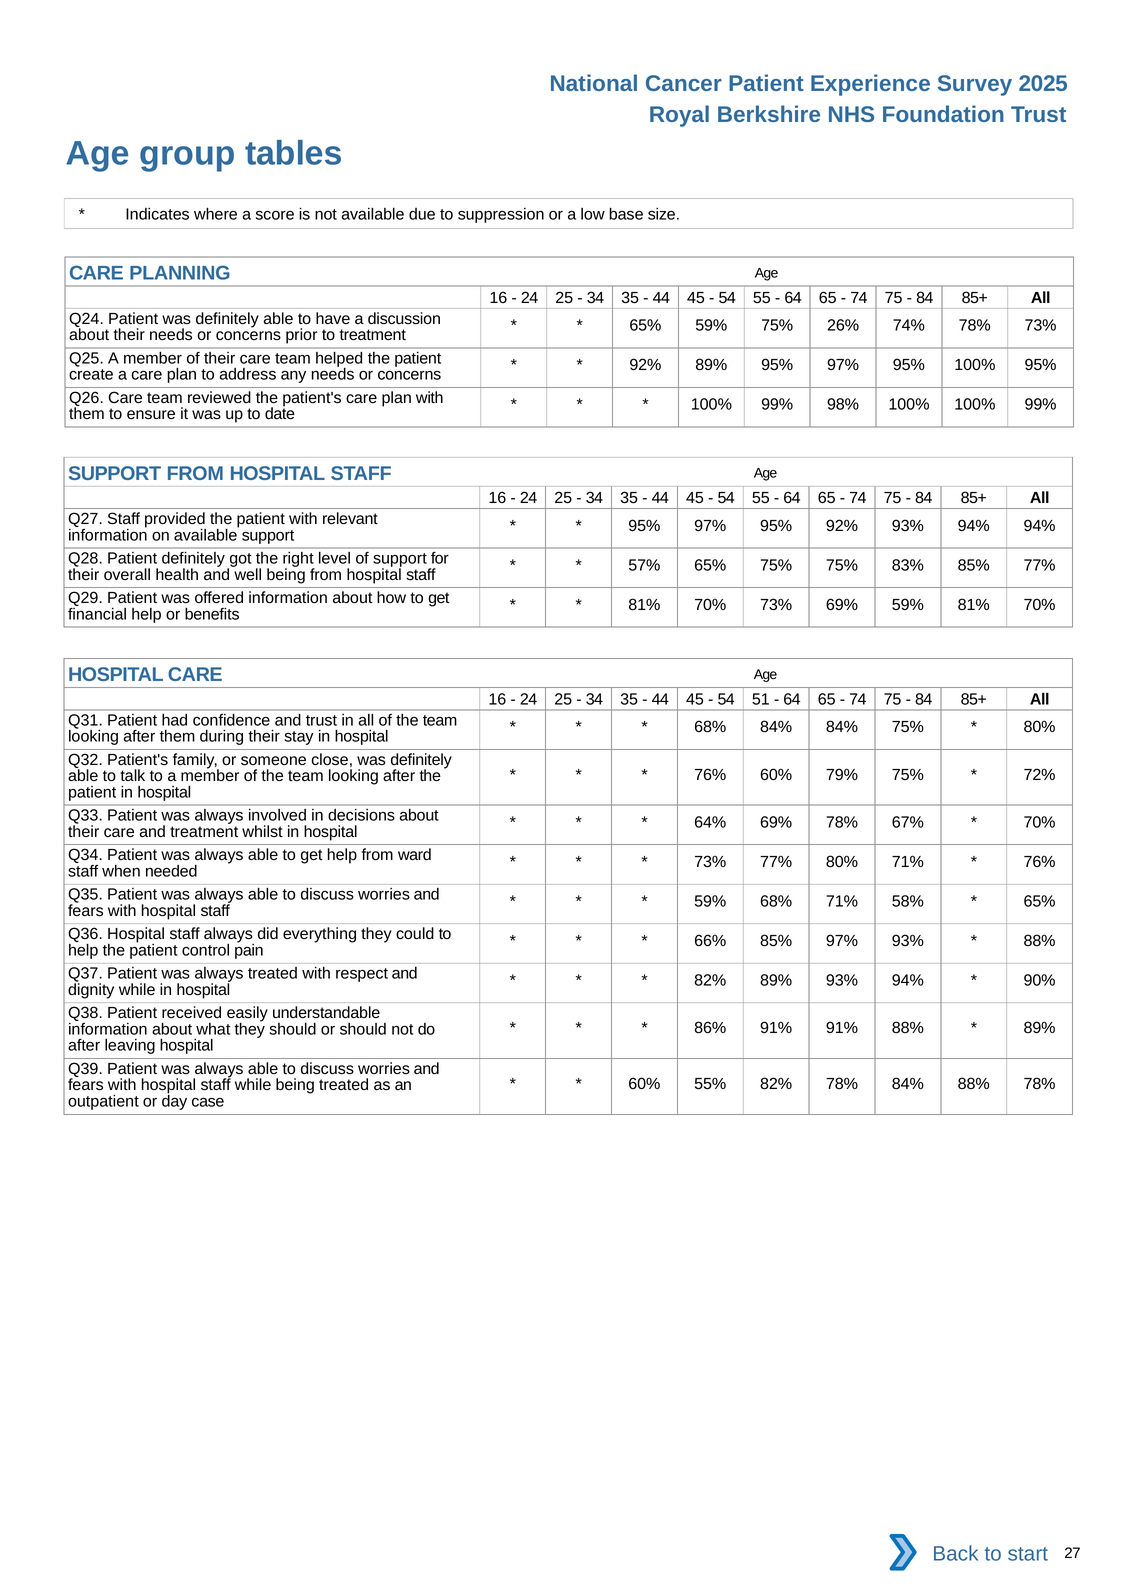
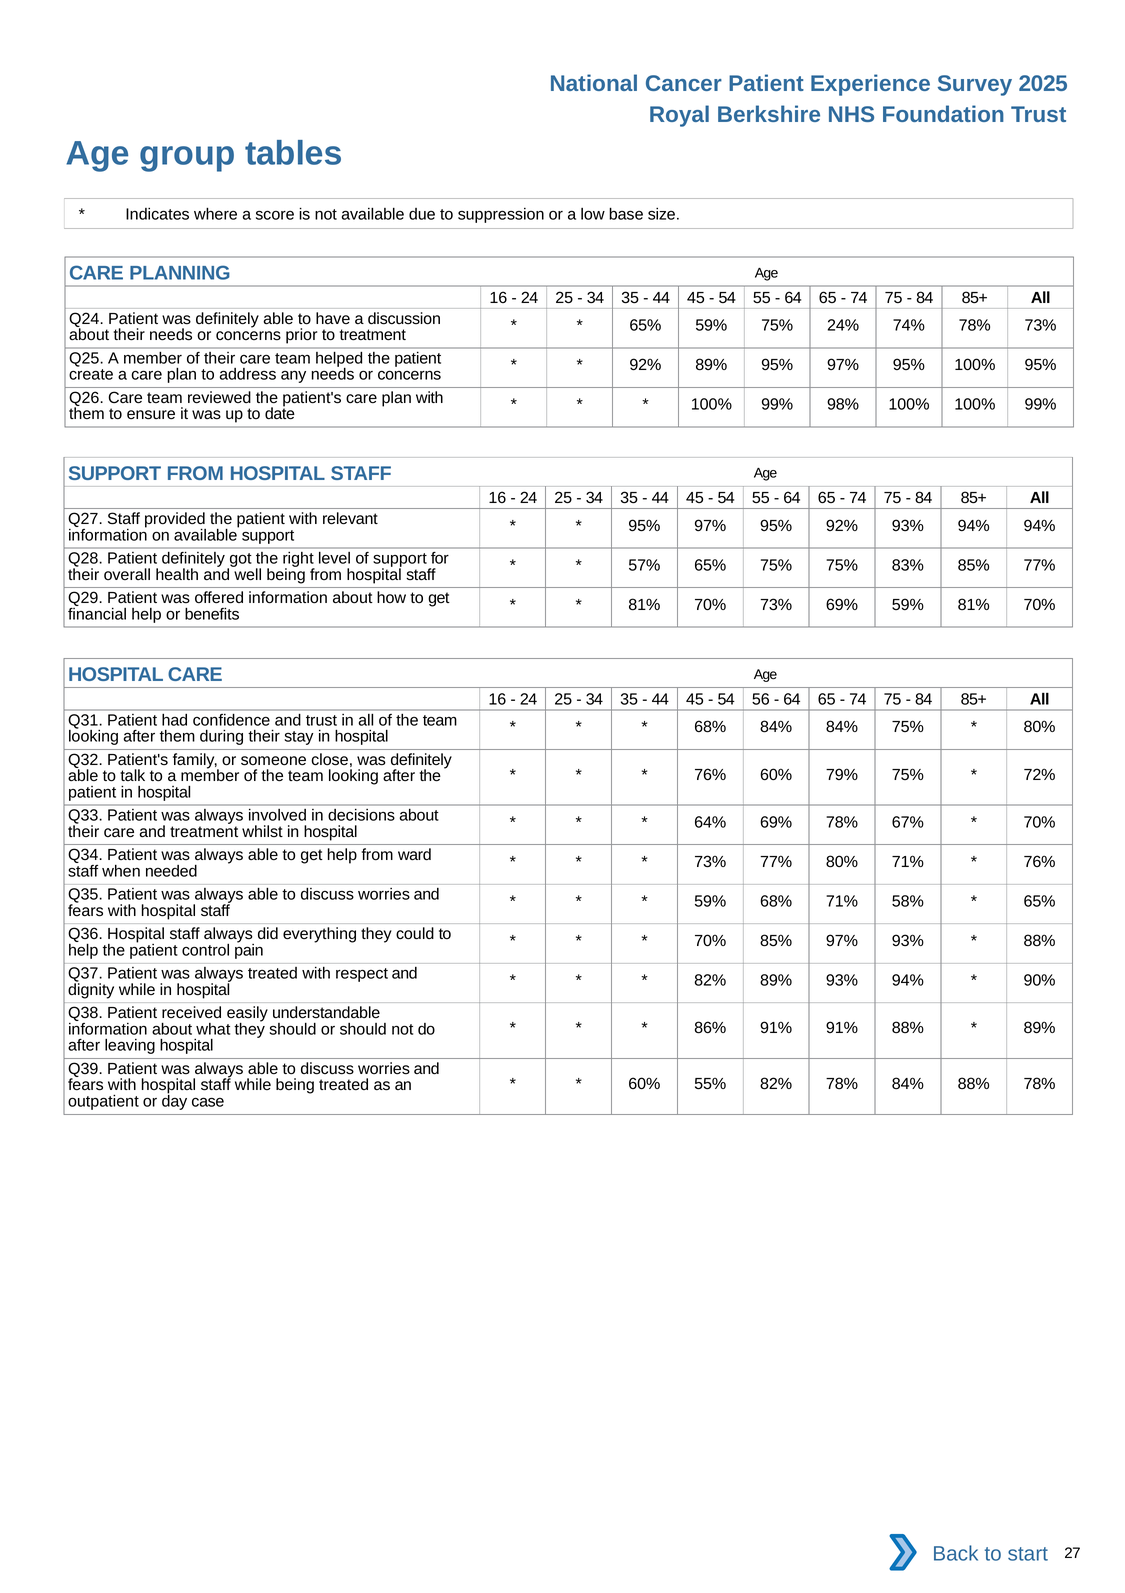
26%: 26% -> 24% (843, 325)
51: 51 -> 56 (761, 699)
66%: 66% -> 70% (710, 940)
